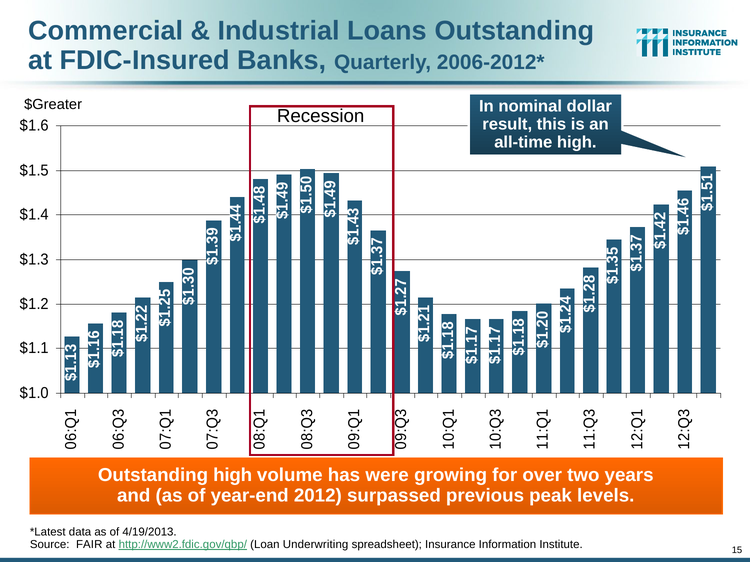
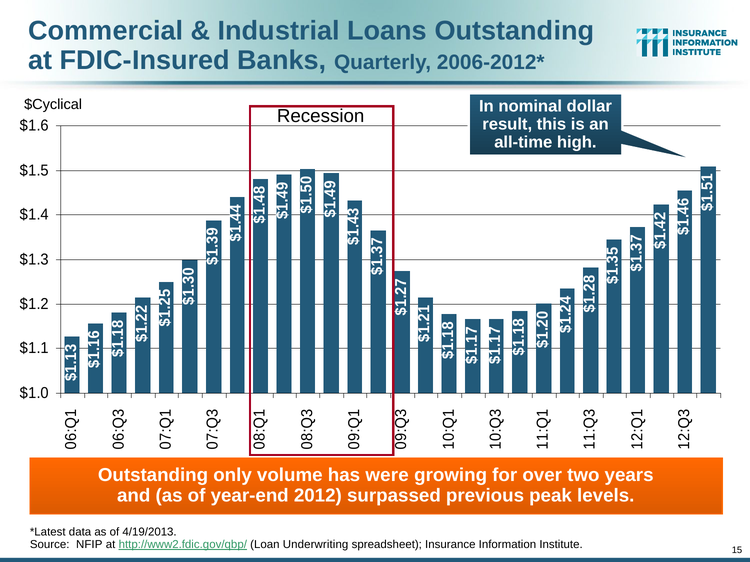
$Greater: $Greater -> $Cyclical (53, 104)
Outstanding high: high -> only (233, 476)
FAIR: FAIR -> NFIP (89, 545)
